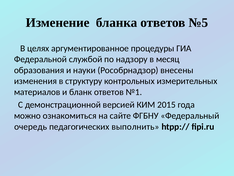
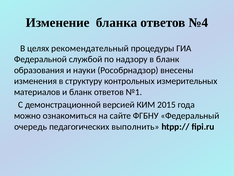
№5: №5 -> №4 (198, 23)
аргументированное: аргументированное -> рекомендательный (90, 48)
в месяц: месяц -> бланк (168, 59)
